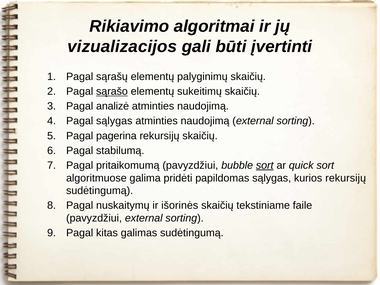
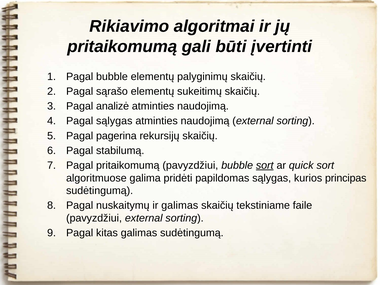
vizualizacijos: vizualizacijos -> pritaikomumą (122, 46)
Pagal sąrašų: sąrašų -> bubble (112, 77)
sąrašo underline: present -> none (112, 91)
kurios rekursijų: rekursijų -> principas (346, 178)
ir išorinės: išorinės -> galimas (180, 205)
